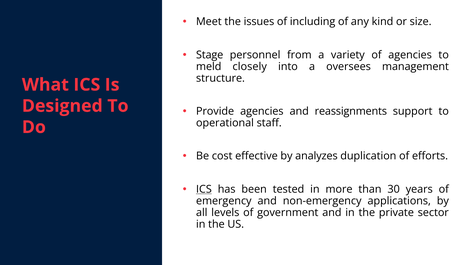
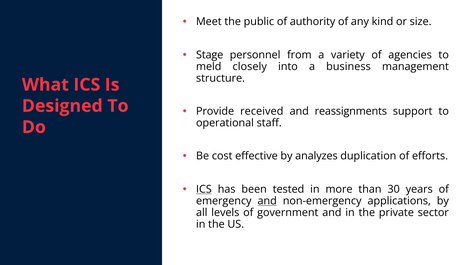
the issues: issues -> public (259, 22)
including: including -> authority (313, 22)
oversees: oversees -> business (348, 67)
Provide agencies: agencies -> received (262, 111)
and underline: none -> present (267, 201)
